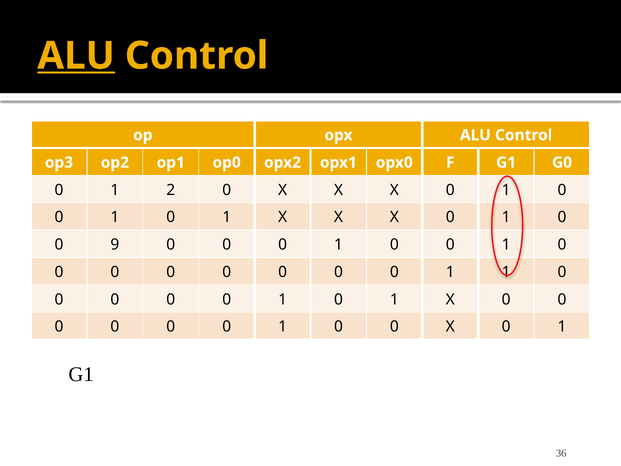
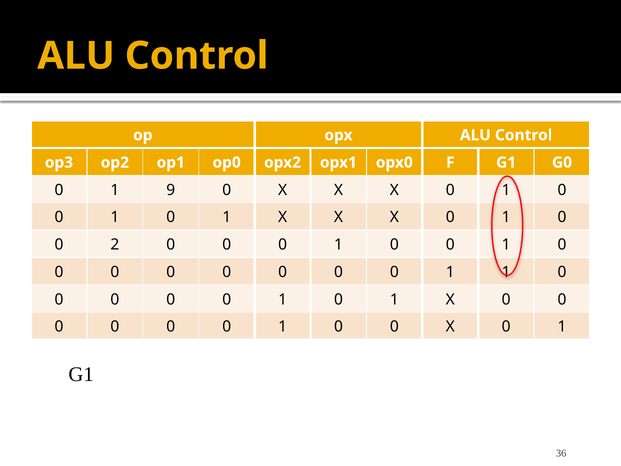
ALU underline: present -> none (76, 56)
2: 2 -> 9 (171, 190)
9: 9 -> 2 (115, 244)
